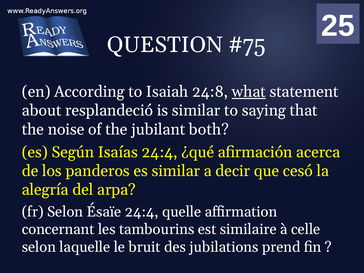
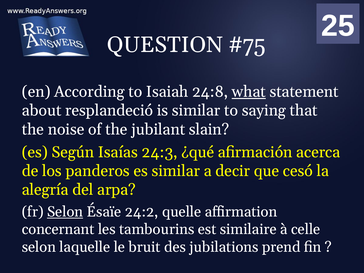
both: both -> slain (209, 129)
Isaías 24:4: 24:4 -> 24:3 (160, 152)
Selon underline: none -> present (65, 212)
Ésaïe 24:4: 24:4 -> 24:2 (142, 212)
